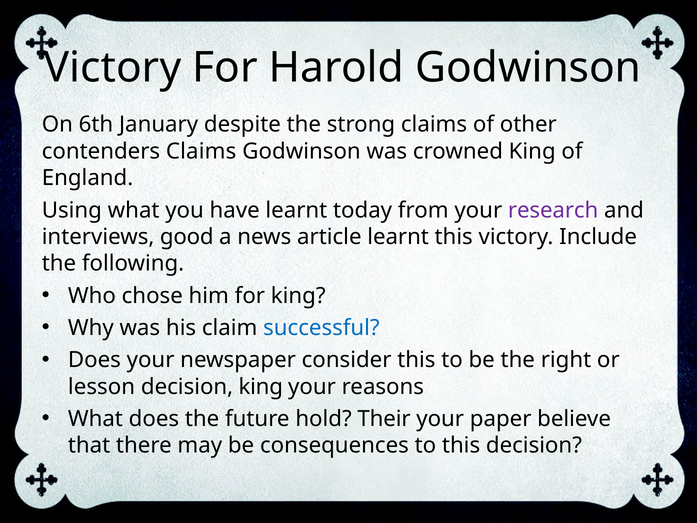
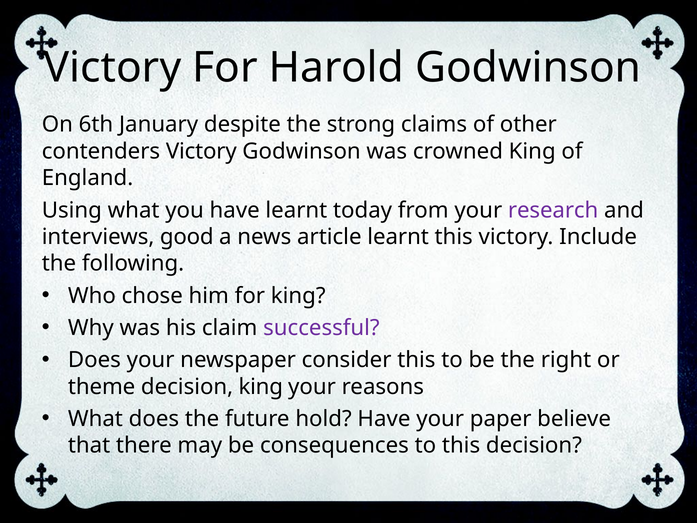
contenders Claims: Claims -> Victory (201, 151)
successful colour: blue -> purple (321, 328)
lesson: lesson -> theme (102, 387)
hold Their: Their -> Have (384, 419)
